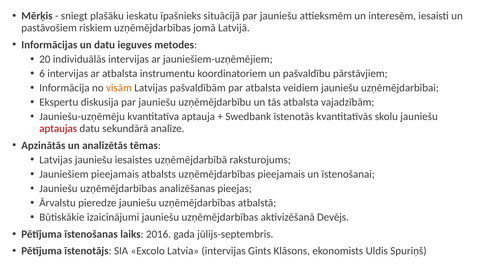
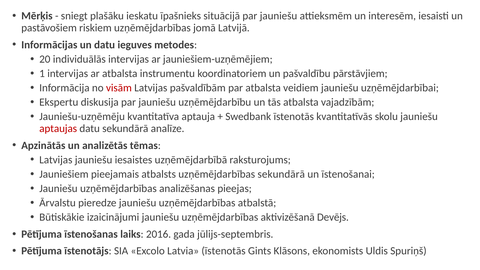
6: 6 -> 1 (42, 74)
visām colour: orange -> red (119, 88)
uzņēmējdarbības pieejamais: pieejamais -> sekundārā (281, 174)
Latvia intervijas: intervijas -> īstenotās (224, 251)
